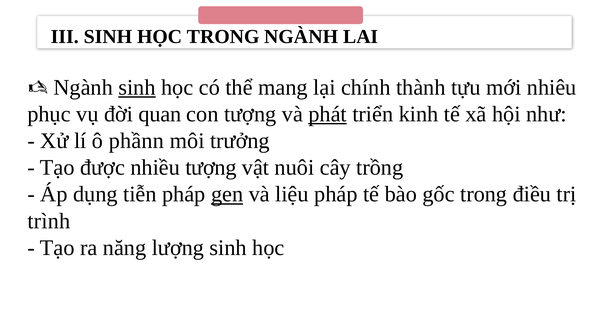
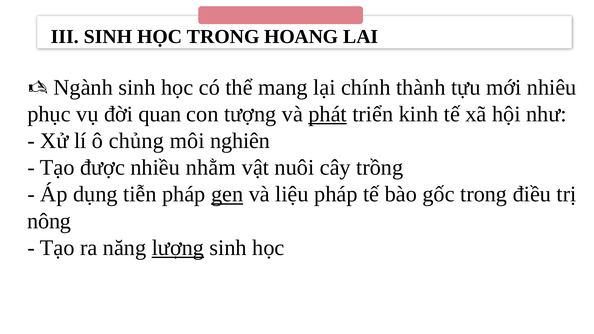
TRONG NGÀNH: NGÀNH -> HOANG (301, 37)
sinh underline: present -> none (137, 87)
phầnn: phầnn -> chủng (136, 141)
trưởng: trưởng -> nghiên (240, 141)
nhiều tượng: tượng -> nhằm (211, 168)
trình: trình -> nông (49, 221)
lượng underline: none -> present (178, 248)
